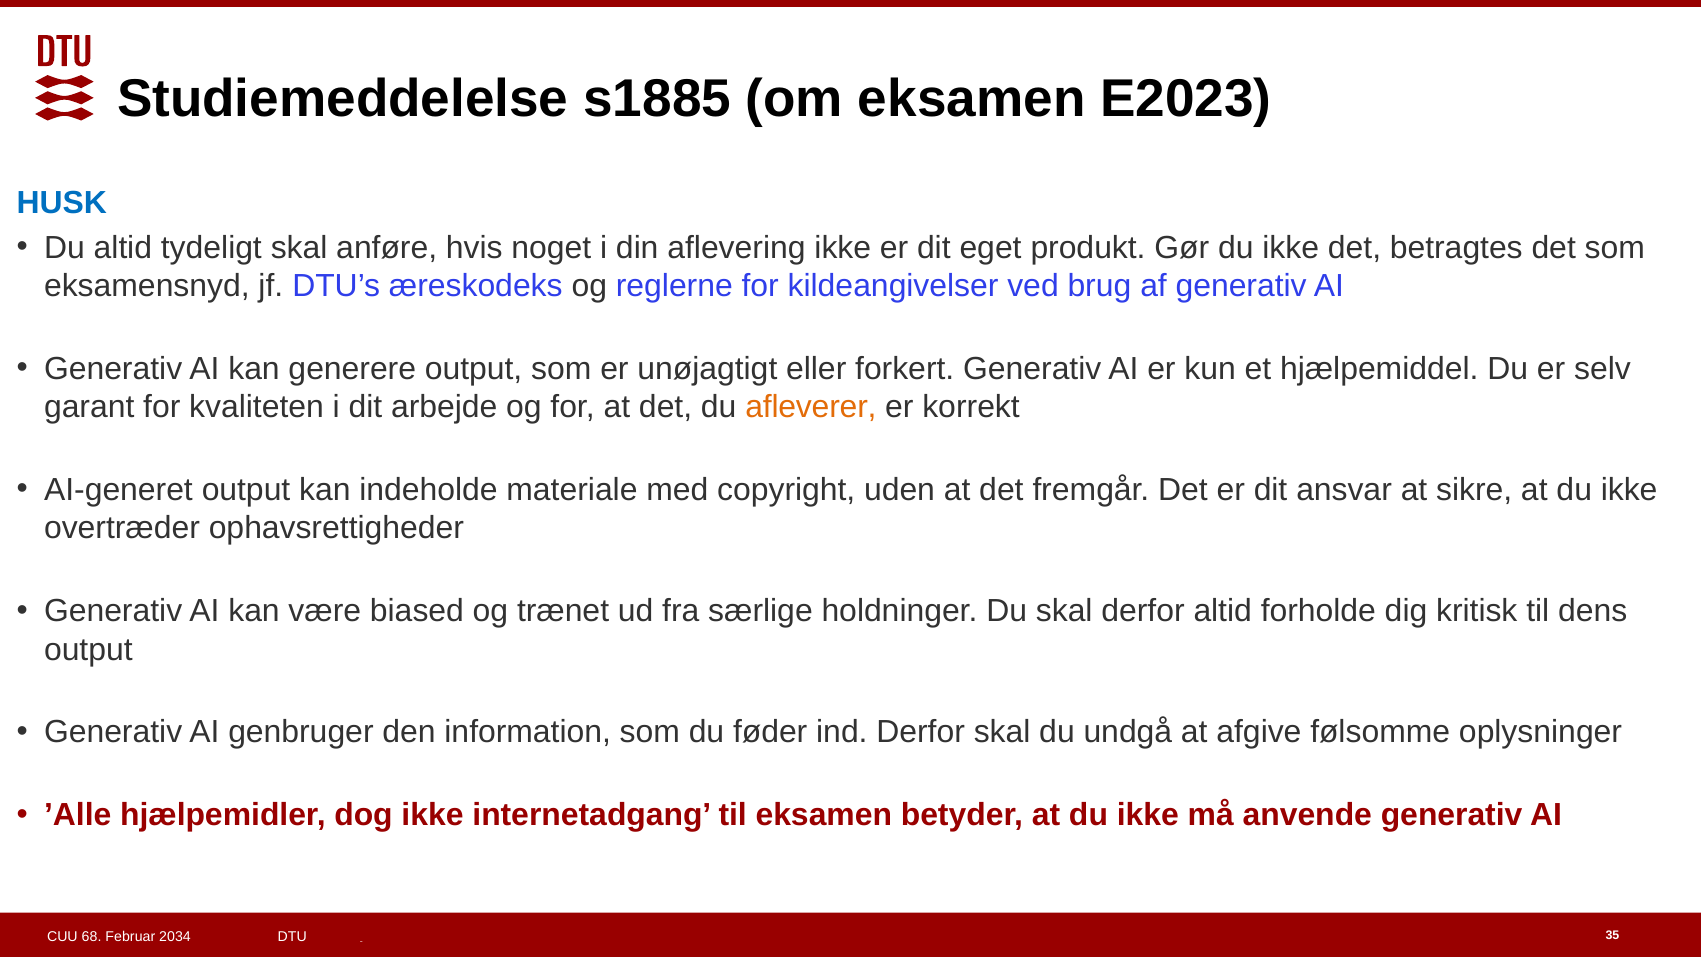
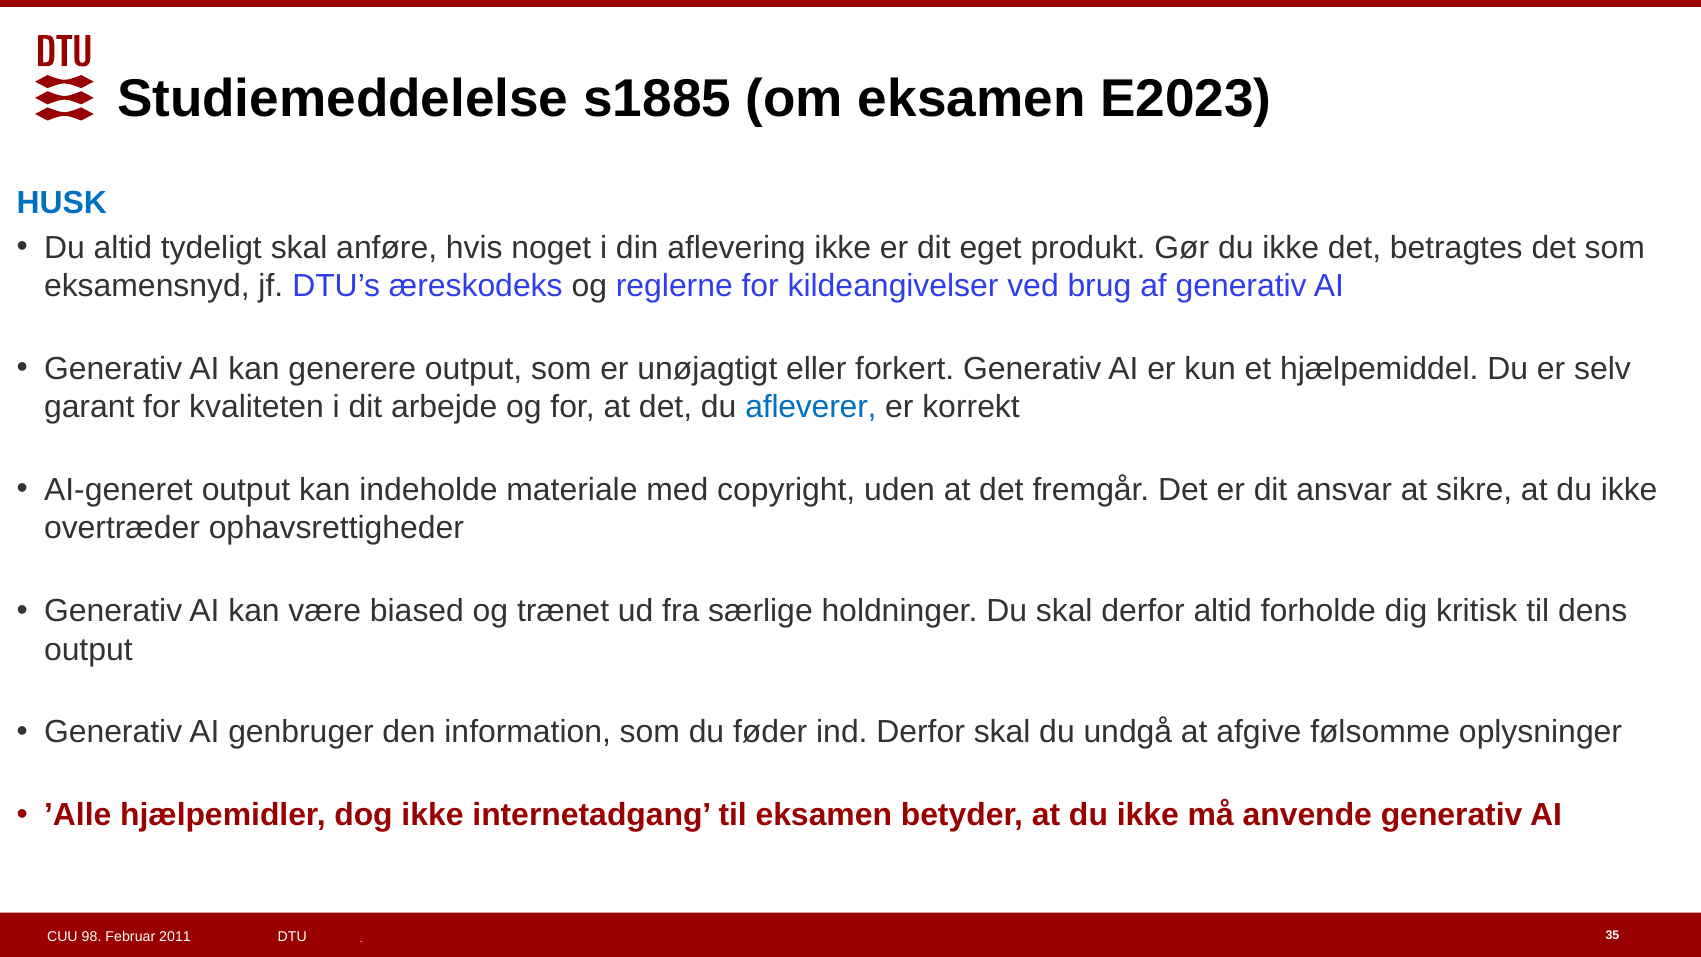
afleverer colour: orange -> blue (811, 407)
68: 68 -> 98 (92, 937)
2034: 2034 -> 2011 (175, 937)
